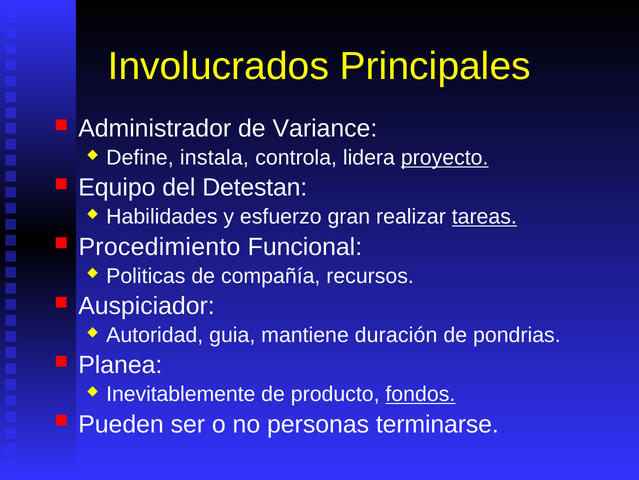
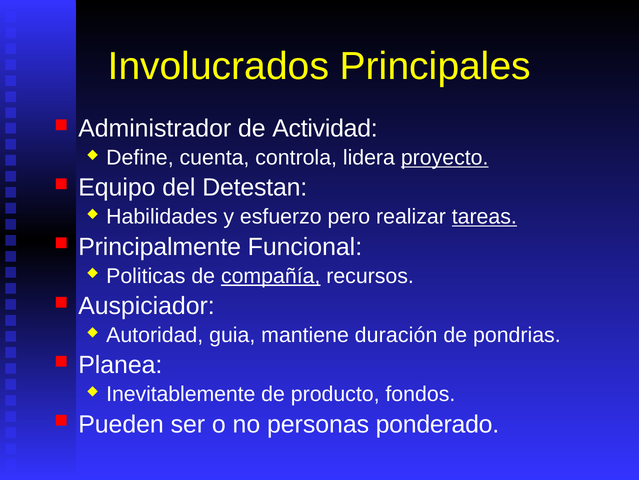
Variance: Variance -> Actividad (325, 128)
instala: instala -> cuenta (214, 157)
gran: gran -> pero (349, 217)
Procedimiento: Procedimiento -> Principalmente (160, 246)
compañía underline: none -> present (271, 276)
fondos underline: present -> none (420, 394)
terminarse: terminarse -> ponderado (437, 424)
